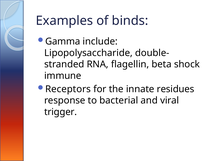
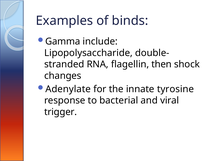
beta: beta -> then (162, 64)
immune: immune -> changes (63, 76)
Receptors: Receptors -> Adenylate (68, 89)
residues: residues -> tyrosine (175, 89)
